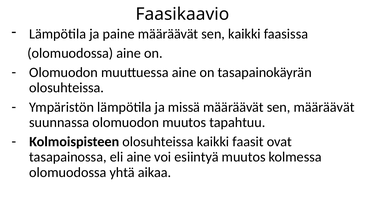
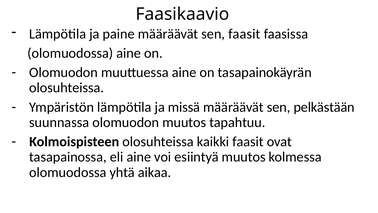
sen kaikki: kaikki -> faasit (244, 34)
sen määräävät: määräävät -> pelkästään (324, 107)
